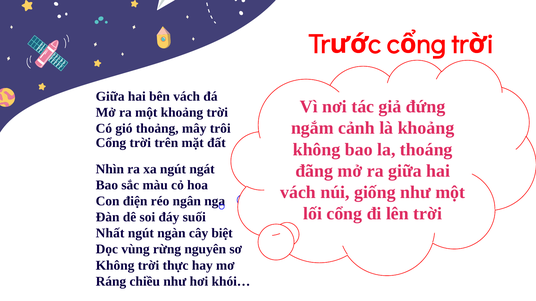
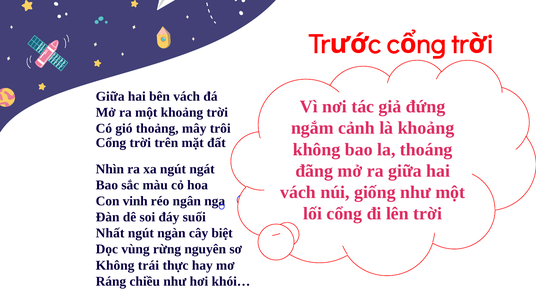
điện: điện -> vinh (135, 201)
Không trời: trời -> trái (148, 266)
